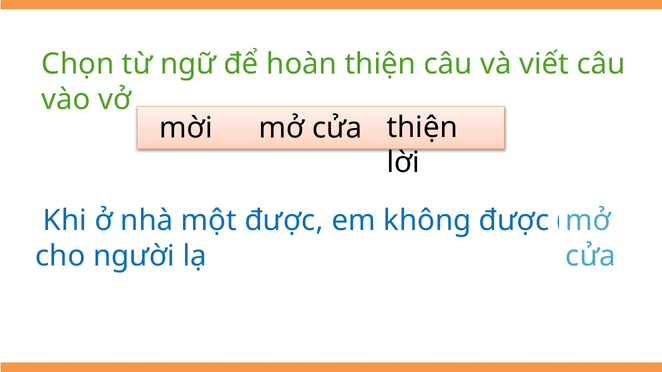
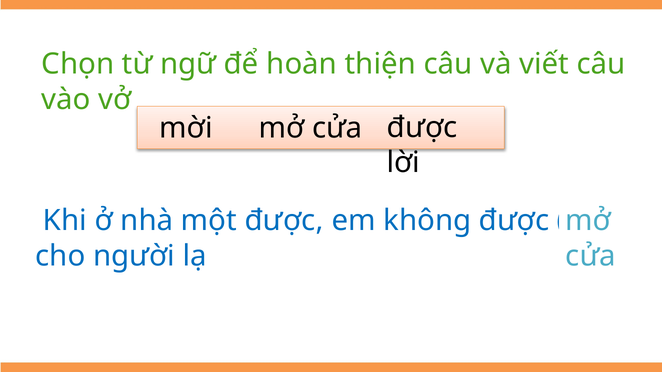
thiện: thiện -> được (422, 127)
